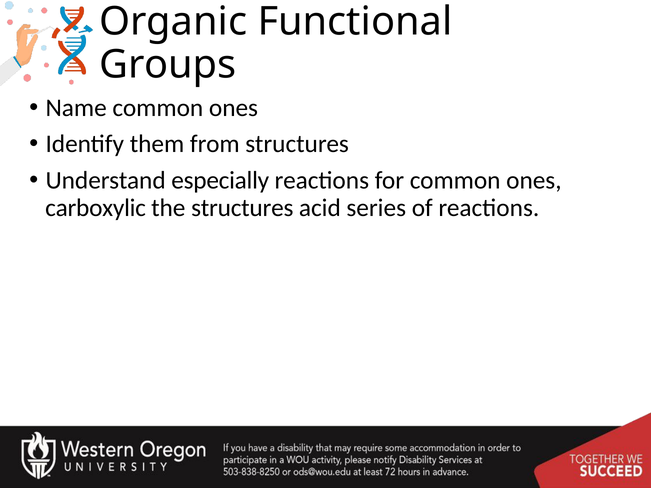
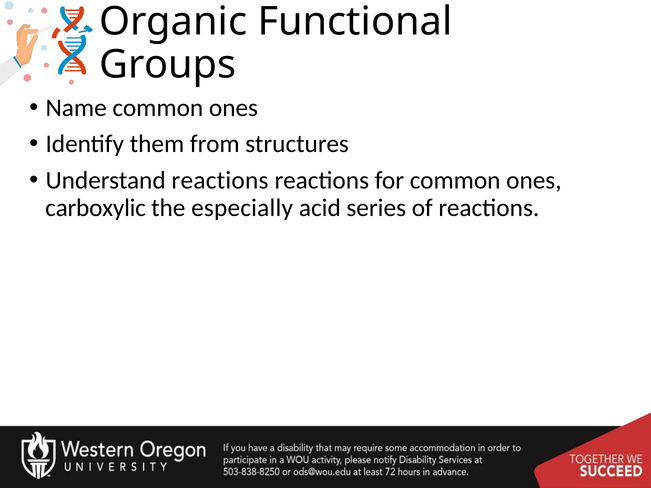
Understand especially: especially -> reactions (220, 181)
the structures: structures -> especially (242, 208)
